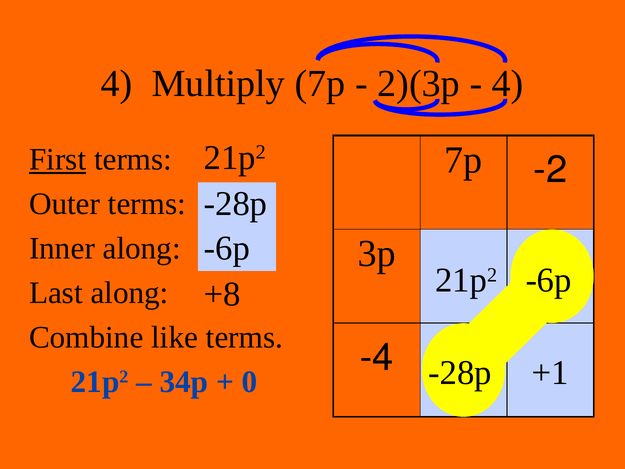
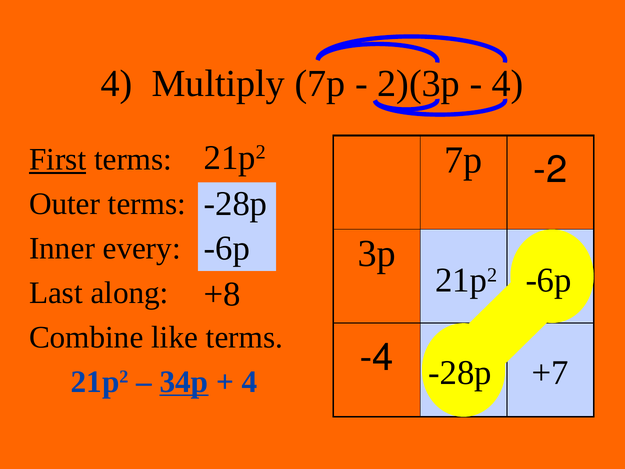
Inner along: along -> every (142, 248)
+1: +1 -> +7 (550, 373)
34p underline: none -> present (184, 382)
0: 0 -> 4 (249, 382)
